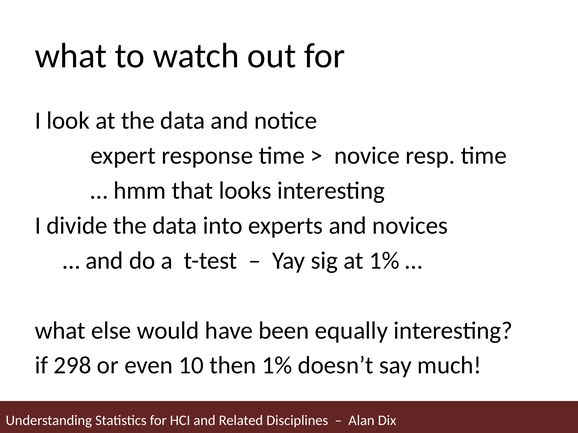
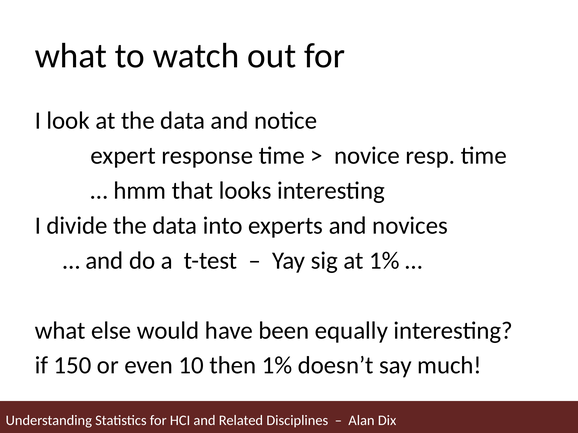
298: 298 -> 150 (72, 366)
